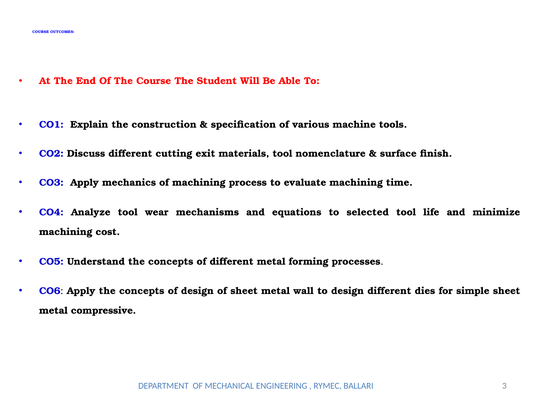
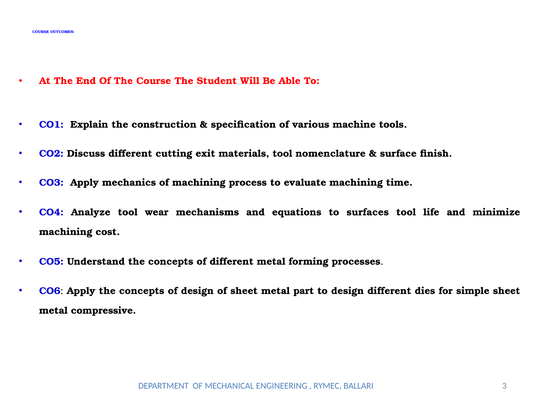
selected: selected -> surfaces (368, 212)
wall: wall -> part (304, 291)
